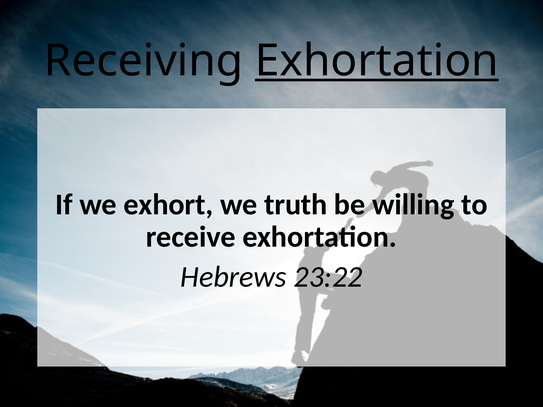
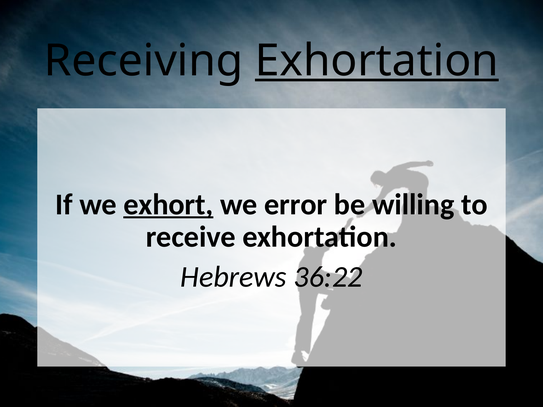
exhort underline: none -> present (168, 205)
truth: truth -> error (296, 205)
23:22: 23:22 -> 36:22 (328, 277)
